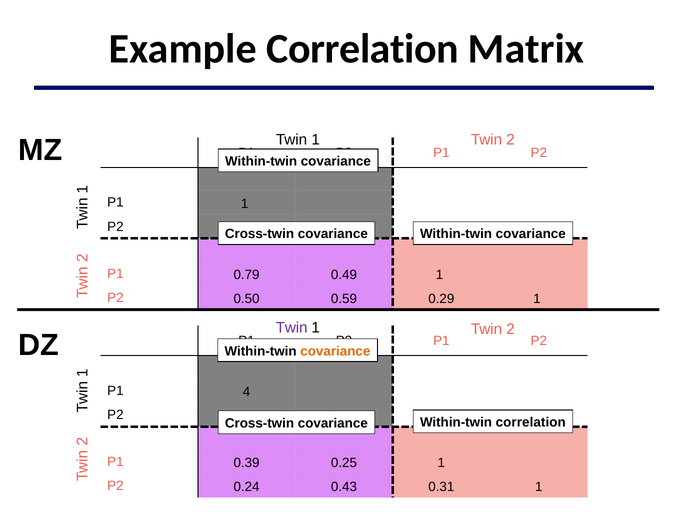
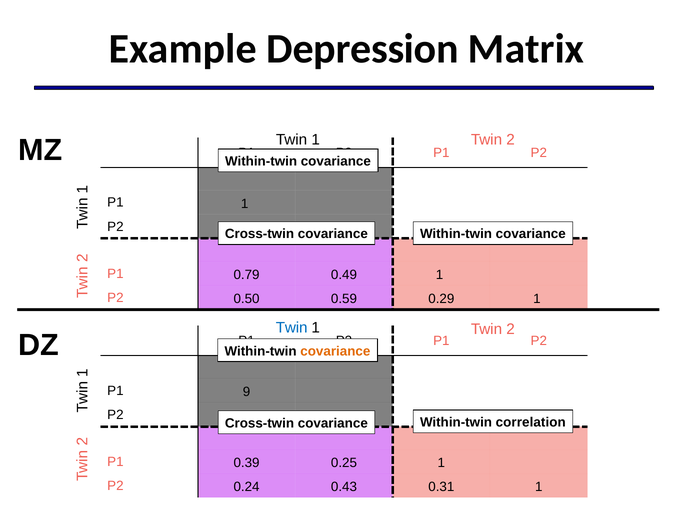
Example Correlation: Correlation -> Depression (363, 49)
Twin colour: purple -> blue (292, 328)
4: 4 -> 9 (247, 392)
